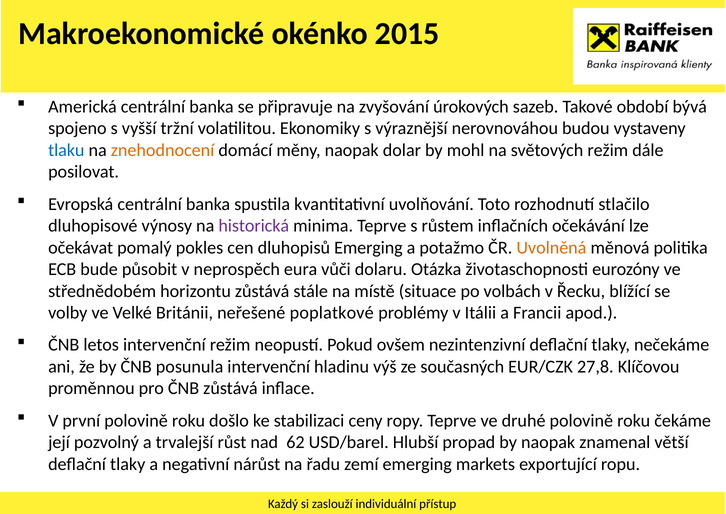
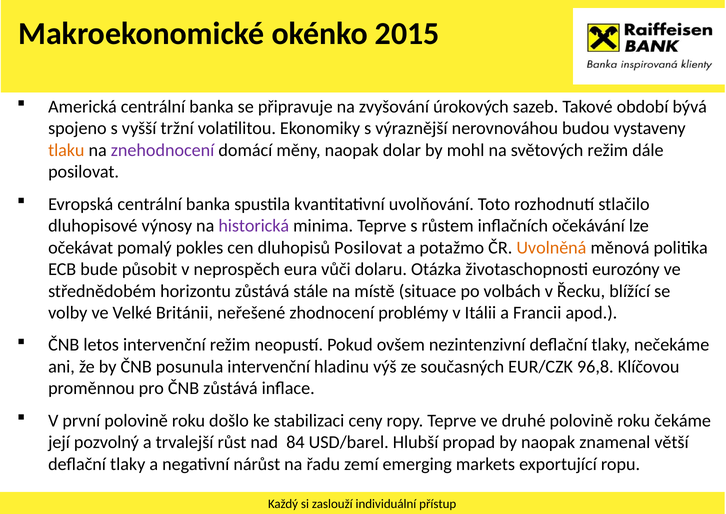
tlaku colour: blue -> orange (66, 150)
znehodnocení colour: orange -> purple (163, 150)
dluhopisů Emerging: Emerging -> Posilovat (368, 247)
poplatkové: poplatkové -> zhodnocení (332, 312)
27,8: 27,8 -> 96,8 (595, 366)
62: 62 -> 84 (295, 442)
